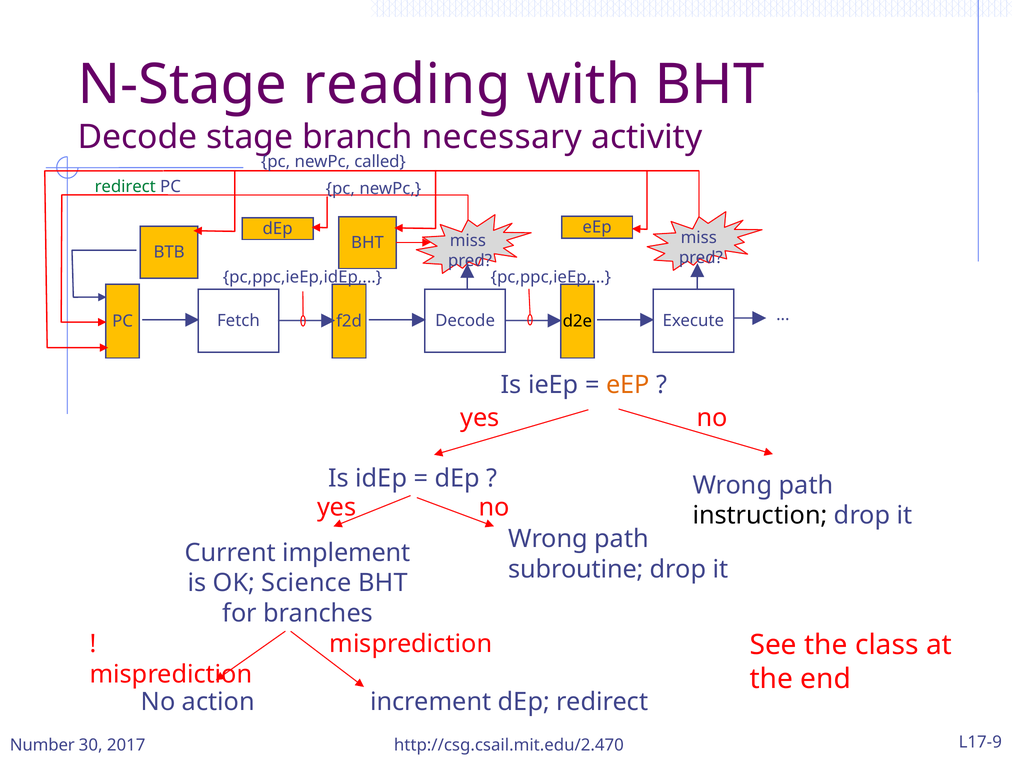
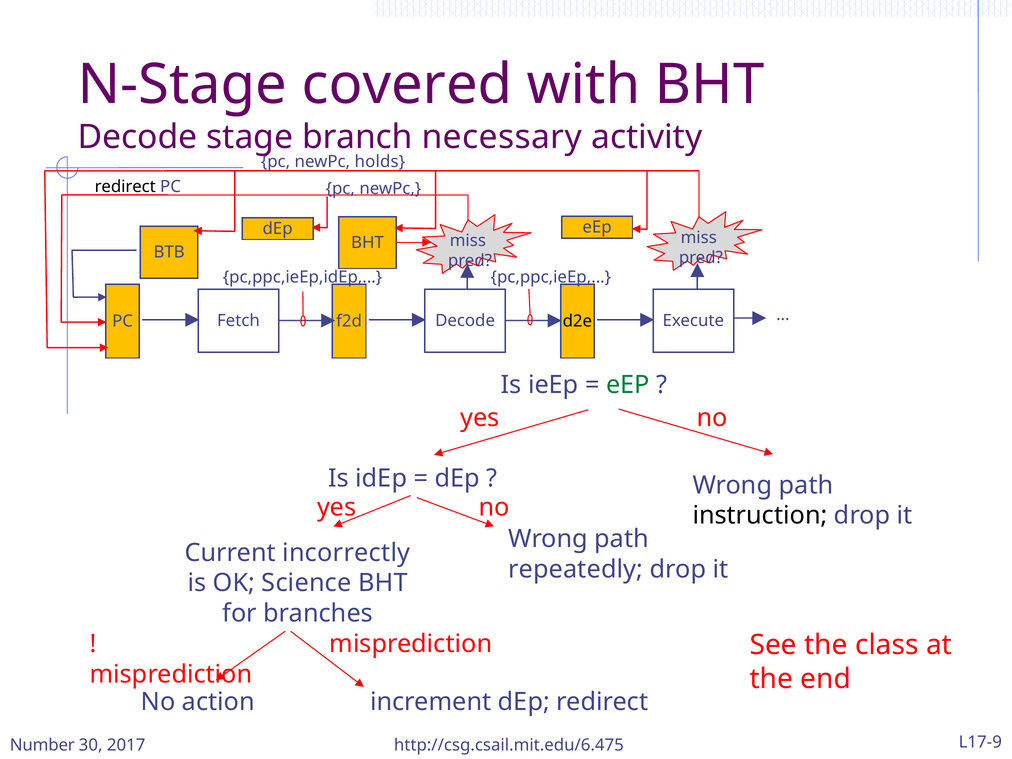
reading: reading -> covered (407, 85)
called: called -> holds (380, 162)
redirect colour: green -> black (125, 187)
eEP colour: orange -> green (628, 385)
implement: implement -> incorrectly (346, 553)
subroutine: subroutine -> repeatedly (576, 569)
http://csg.csail.mit.edu/2.470: http://csg.csail.mit.edu/2.470 -> http://csg.csail.mit.edu/6.475 (509, 745)
